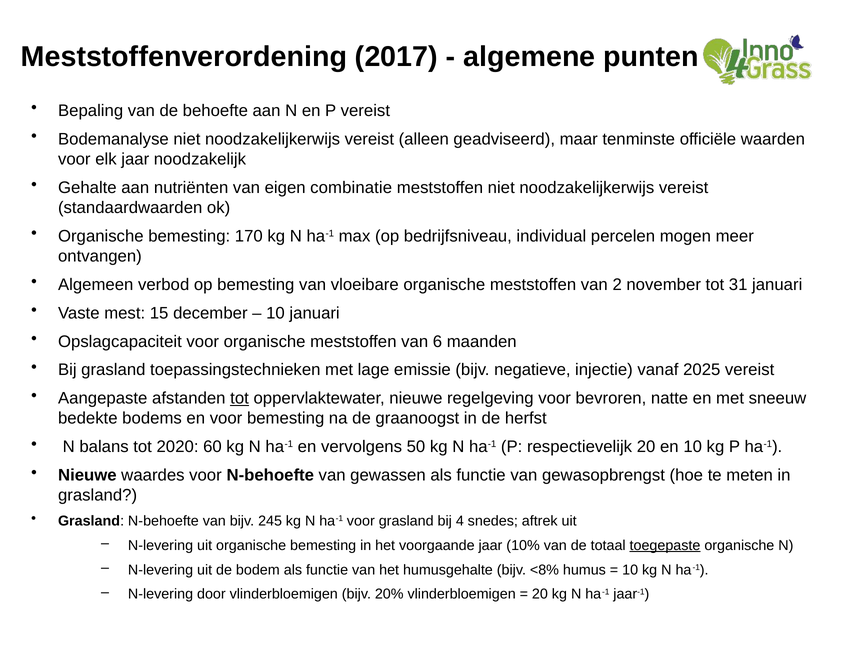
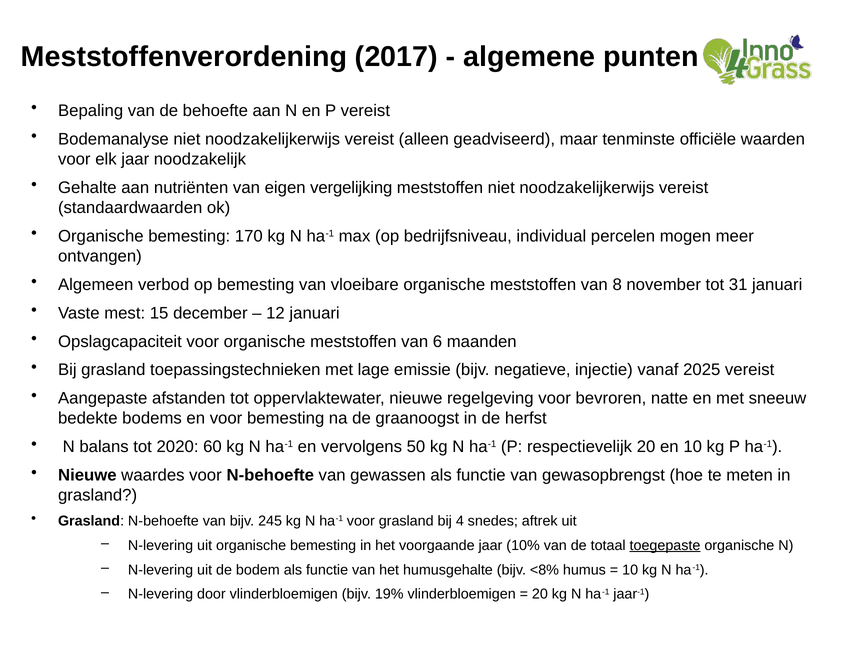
combinatie: combinatie -> vergelijking (351, 188)
2: 2 -> 8 (617, 285)
10: 10 -> 12 (275, 313)
tot underline: present -> none (240, 398)
20%: 20% -> 19% (389, 594)
